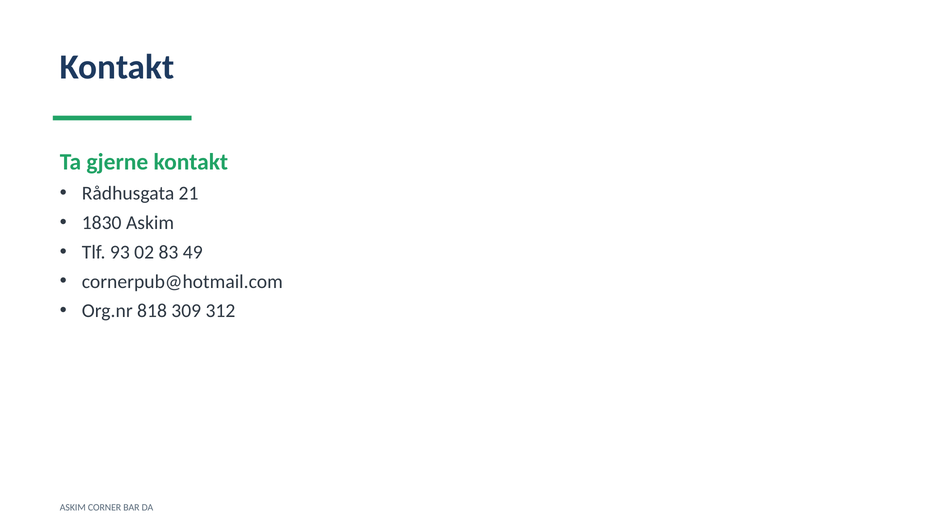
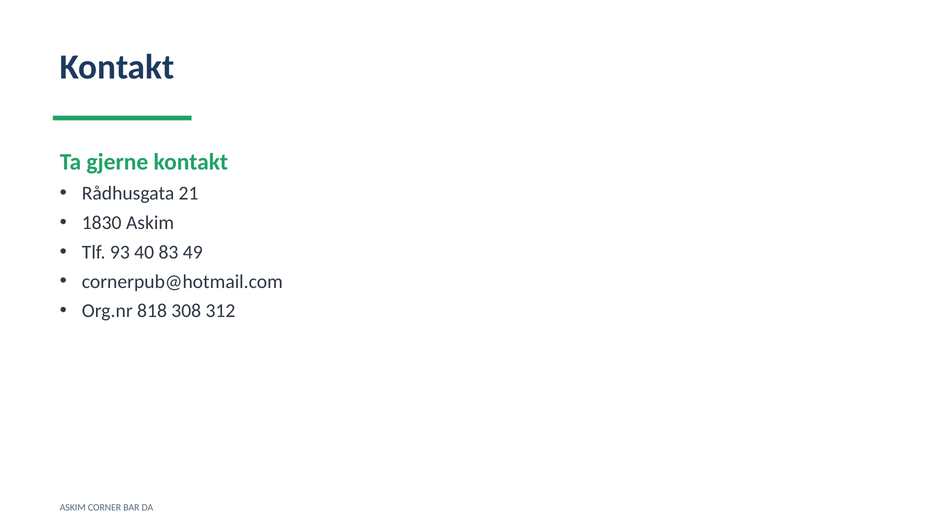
02: 02 -> 40 (144, 252)
309: 309 -> 308 (186, 311)
